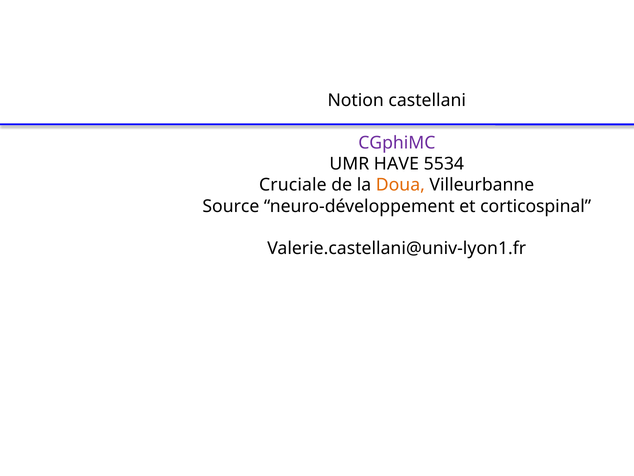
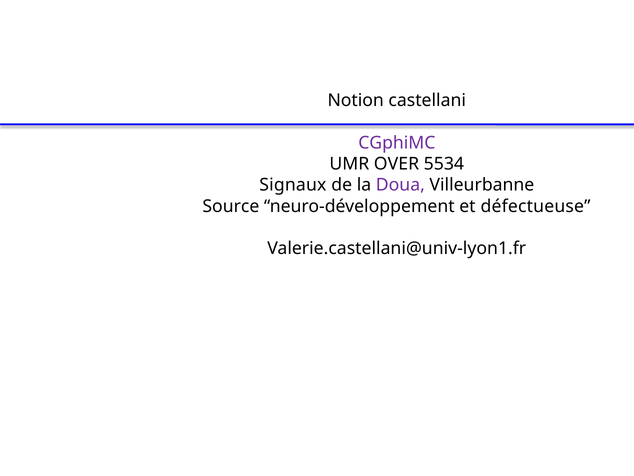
HAVE: HAVE -> OVER (396, 164)
Cruciale: Cruciale -> Signaux (293, 185)
Doua colour: orange -> purple (400, 185)
corticospinal: corticospinal -> défectueuse (536, 206)
